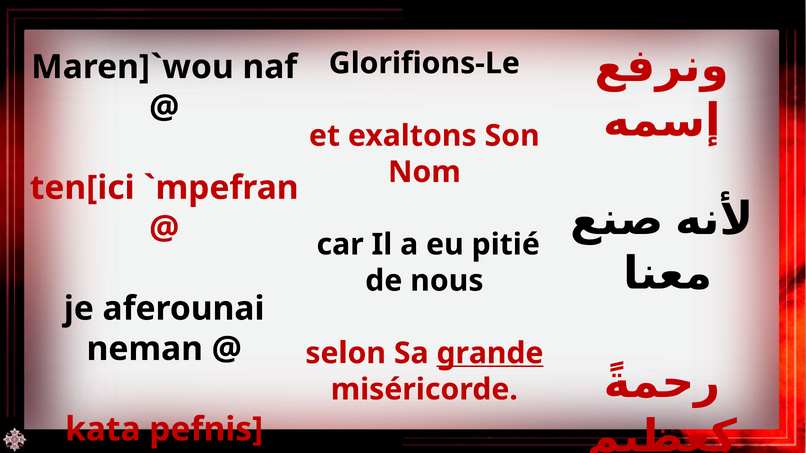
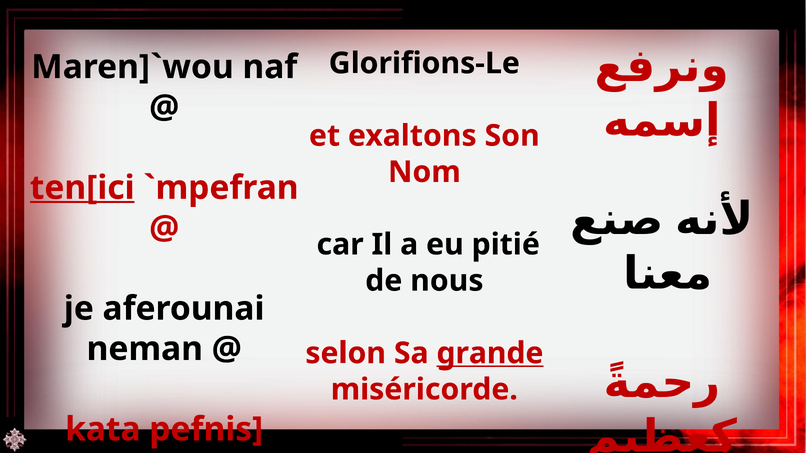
ten[ici underline: none -> present (82, 188)
